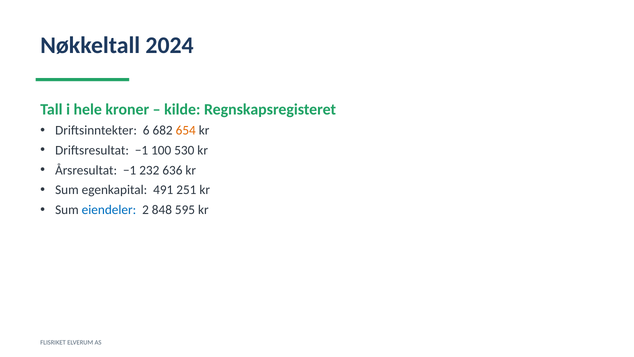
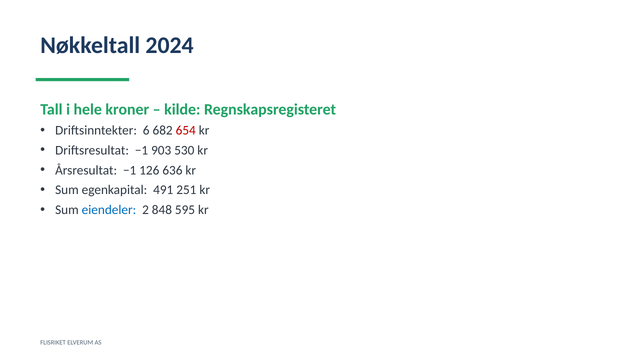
654 colour: orange -> red (186, 130)
100: 100 -> 903 (161, 150)
232: 232 -> 126 (149, 170)
